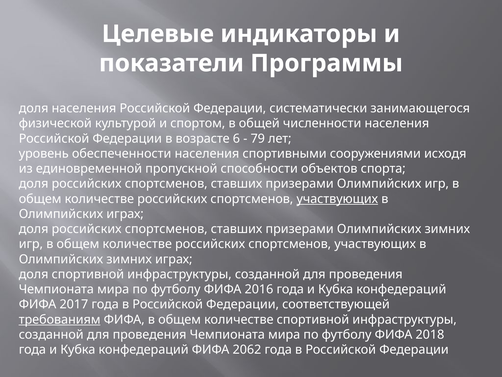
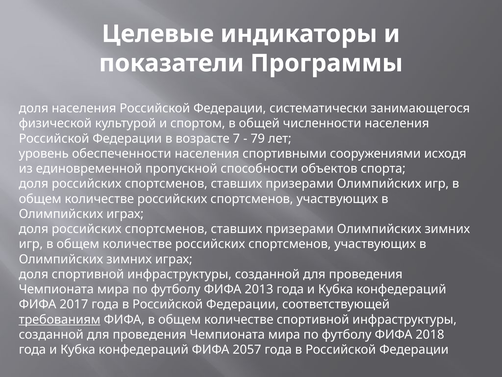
6: 6 -> 7 (236, 138)
участвующих underline: present -> none (337, 199)
2016: 2016 -> 2013 (259, 289)
2062: 2062 -> 2057 (247, 349)
